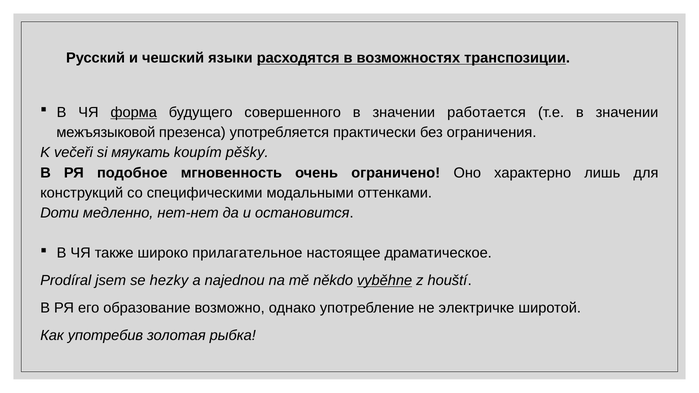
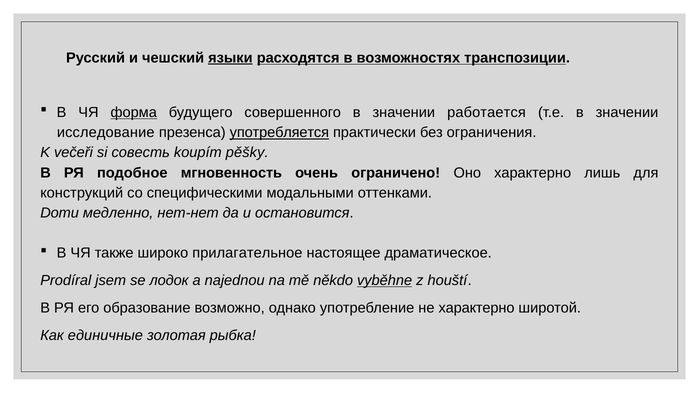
языки underline: none -> present (230, 58)
межъязыковой: межъязыковой -> исследование (106, 133)
употребляется underline: none -> present (279, 133)
мяукать: мяукать -> совесть (141, 153)
hezky: hezky -> лодок (169, 281)
не электричке: электричке -> характерно (477, 308)
употребив: употребив -> единичные (105, 335)
